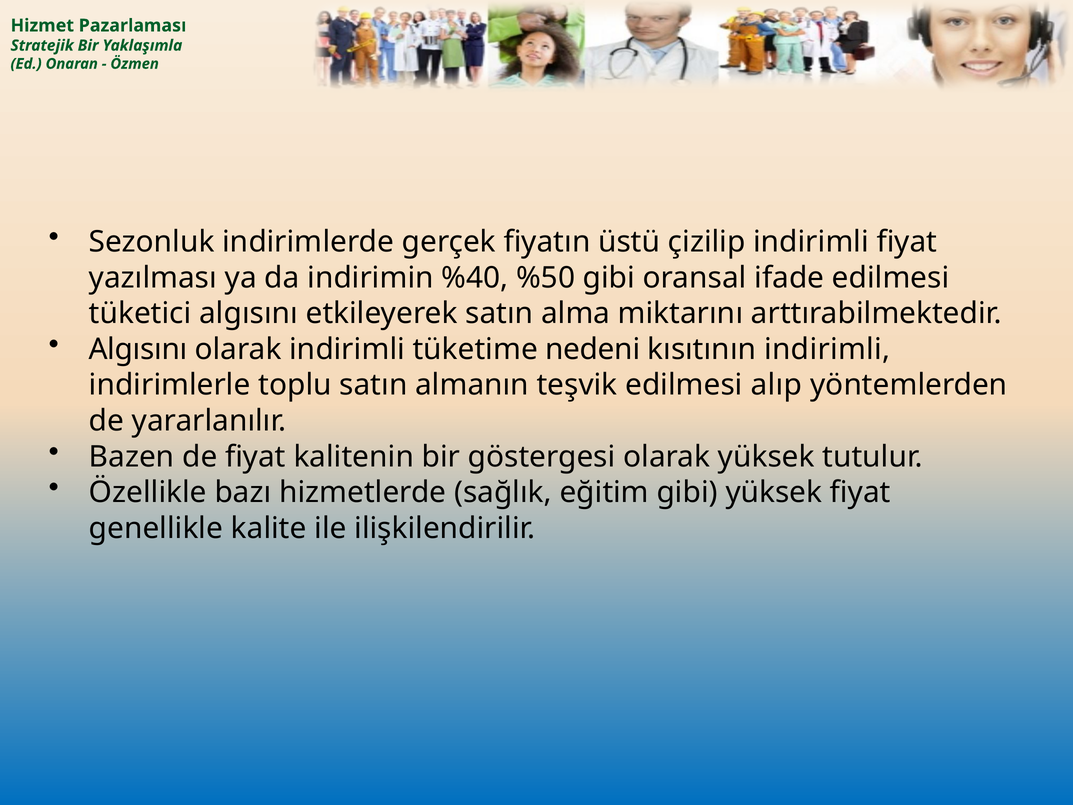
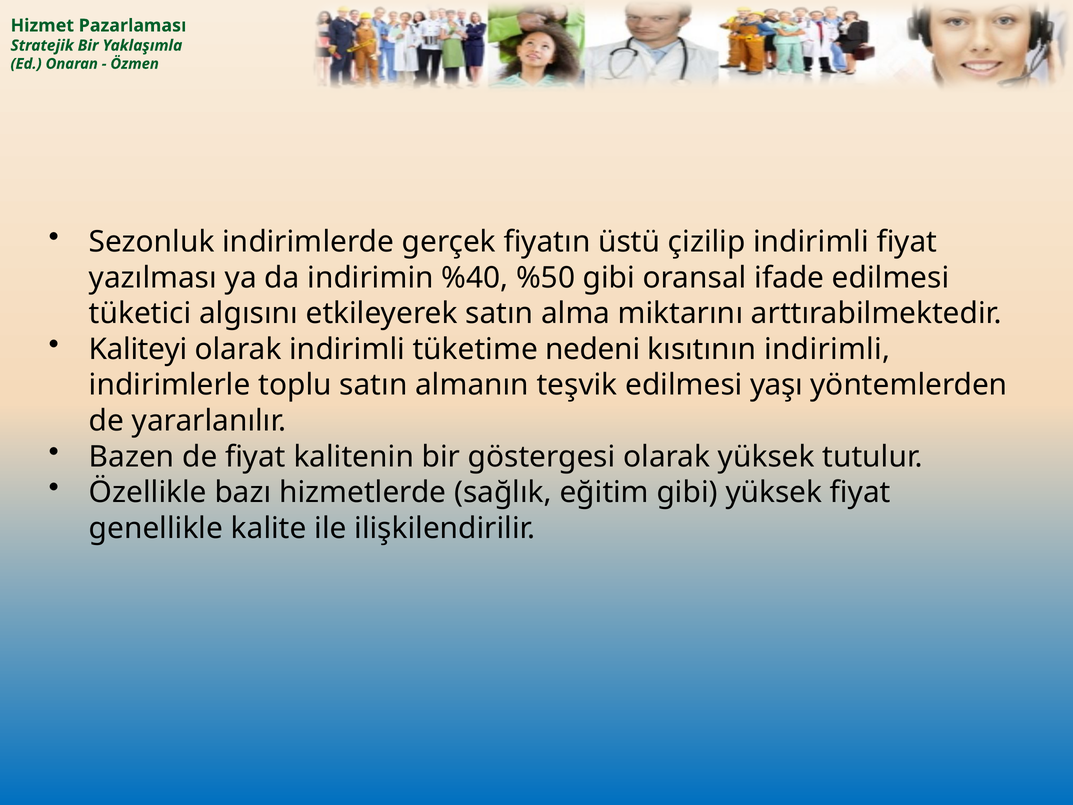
Algısını: Algısını -> Kaliteyi (138, 349)
alıp: alıp -> yaşı (777, 385)
